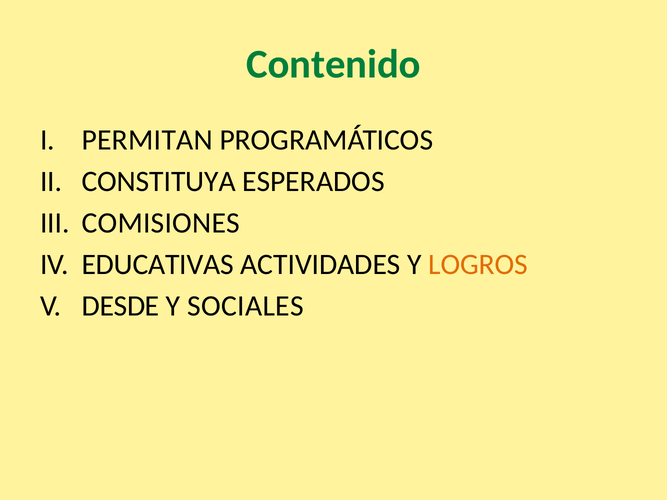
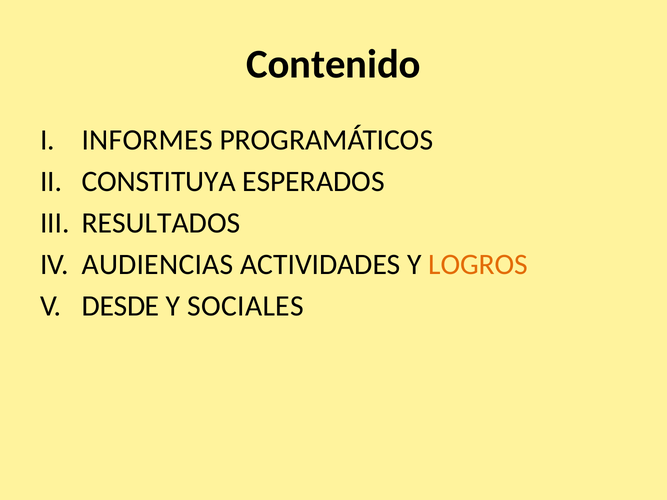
Contenido colour: green -> black (333, 65)
PERMITAN: PERMITAN -> INFORMES (147, 140)
COMISIONES: COMISIONES -> RESULTADOS (161, 223)
EDUCATIVAS: EDUCATIVAS -> AUDIENCIAS (157, 264)
